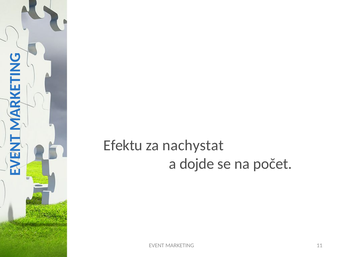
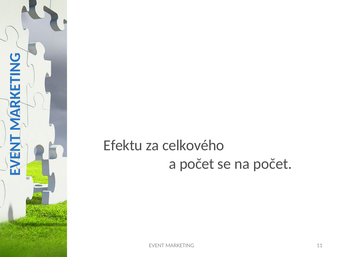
nachystat: nachystat -> celkového (193, 146)
a dojde: dojde -> počet (197, 164)
